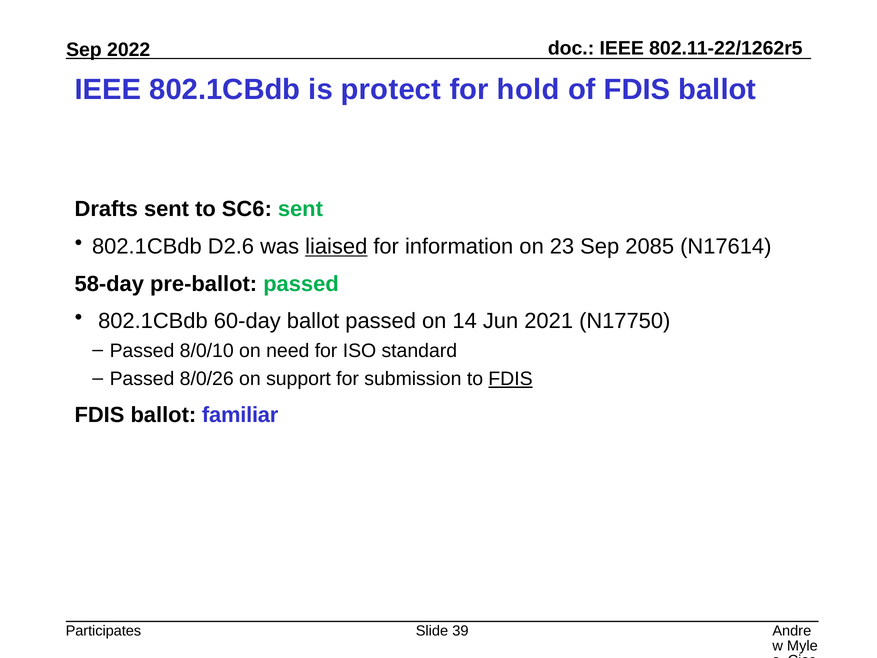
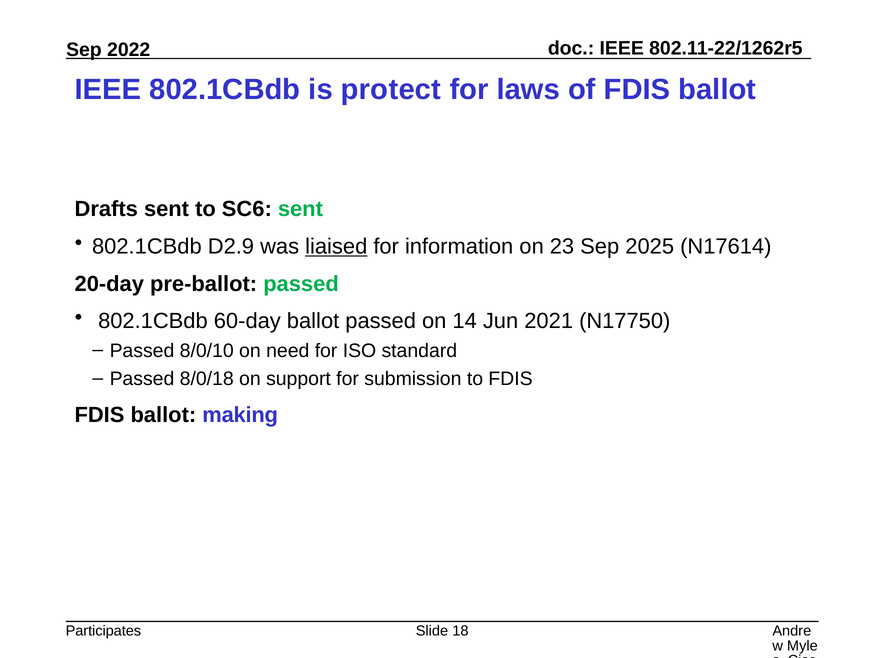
hold: hold -> laws (528, 90)
D2.6: D2.6 -> D2.9 (231, 246)
2085: 2085 -> 2025 (650, 246)
58-day: 58-day -> 20-day (109, 284)
8/0/26: 8/0/26 -> 8/0/18 (207, 379)
FDIS underline: present -> none (510, 379)
familiar: familiar -> making (240, 415)
39: 39 -> 18 (460, 631)
